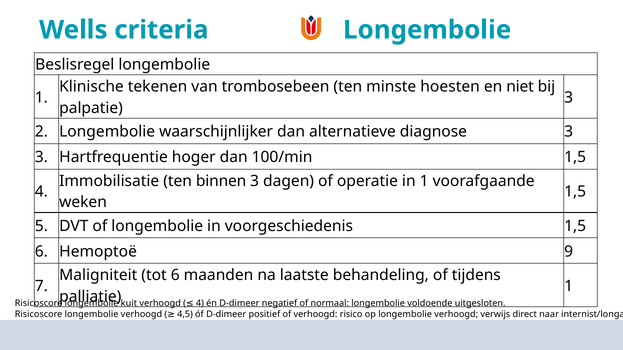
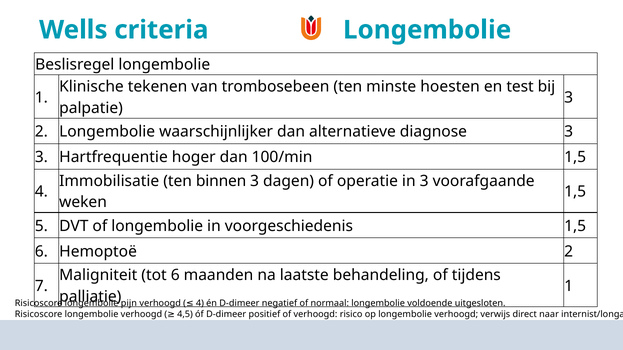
niet: niet -> test (520, 87)
in 1: 1 -> 3 (424, 181)
Hemoptoë 9: 9 -> 2 (569, 252)
kuit: kuit -> pijn (129, 304)
